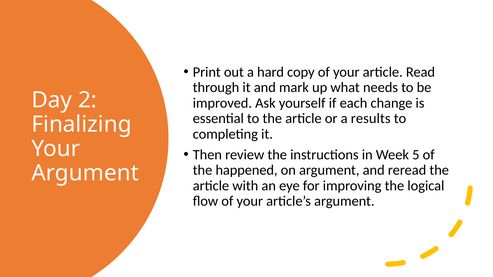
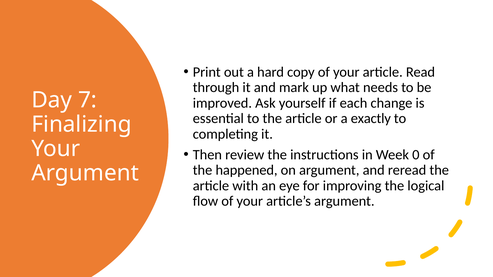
2: 2 -> 7 (88, 100)
results: results -> exactly (371, 119)
5: 5 -> 0 (416, 155)
